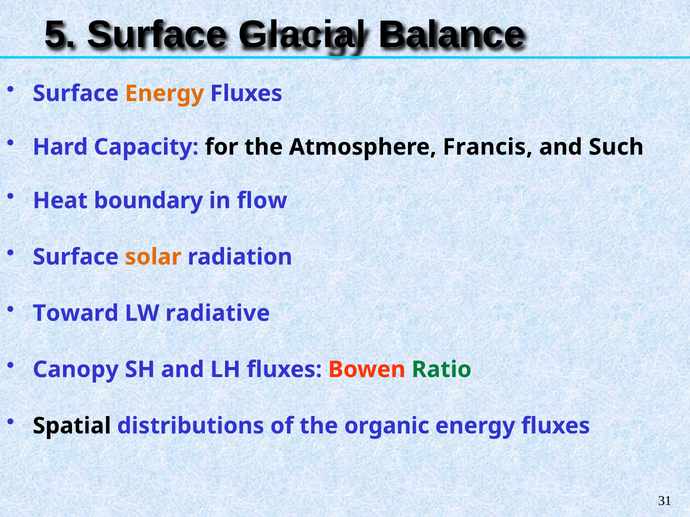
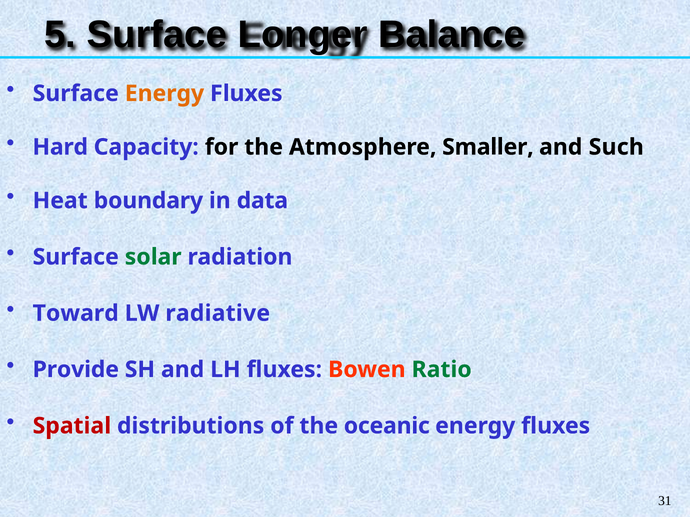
Glacial: Glacial -> Longer (303, 35)
Francis: Francis -> Smaller (488, 147)
flow: flow -> data (262, 201)
solar colour: orange -> green (153, 257)
Canopy: Canopy -> Provide (76, 370)
Spatial colour: black -> red (72, 426)
organic: organic -> oceanic (387, 426)
